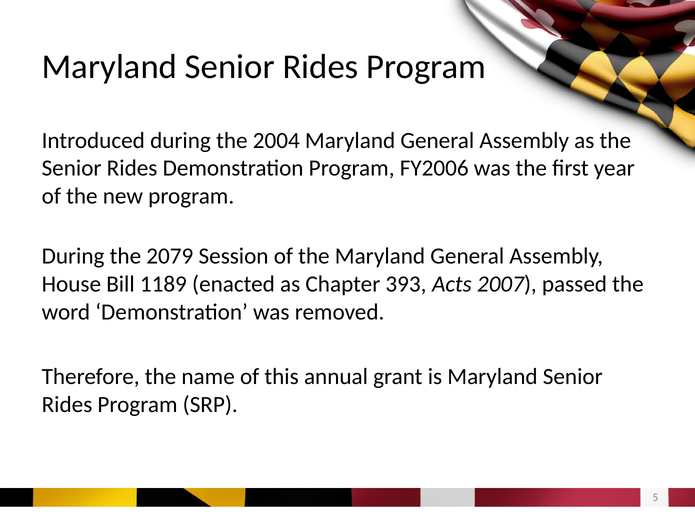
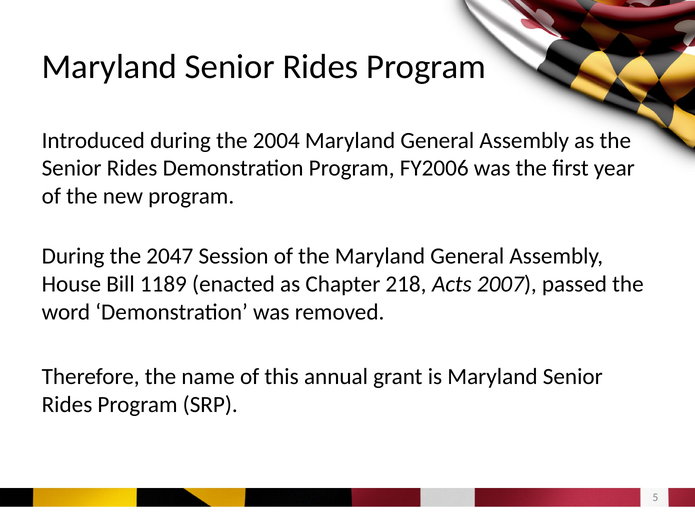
2079: 2079 -> 2047 (170, 256)
393: 393 -> 218 (406, 284)
